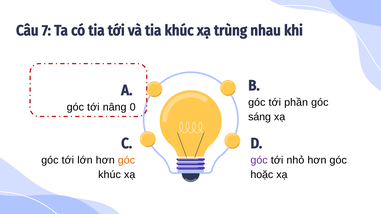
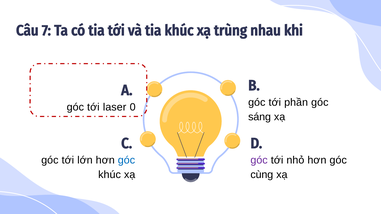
nâng: nâng -> laser (115, 107)
góc colour: orange -> blue (126, 160)
hoặc: hoặc -> cùng (262, 175)
